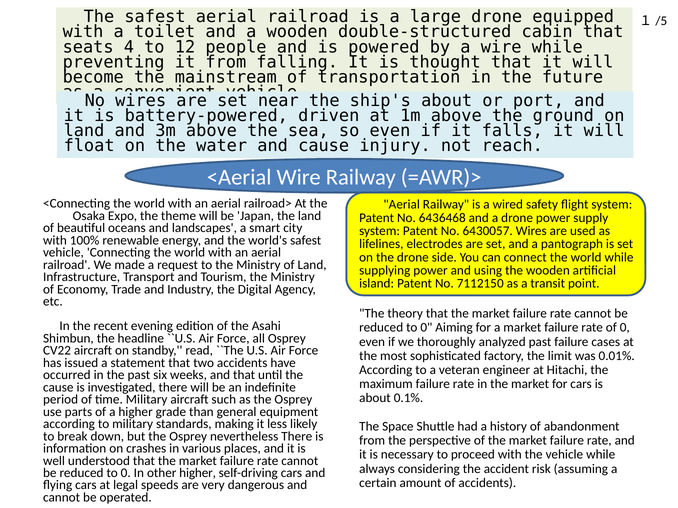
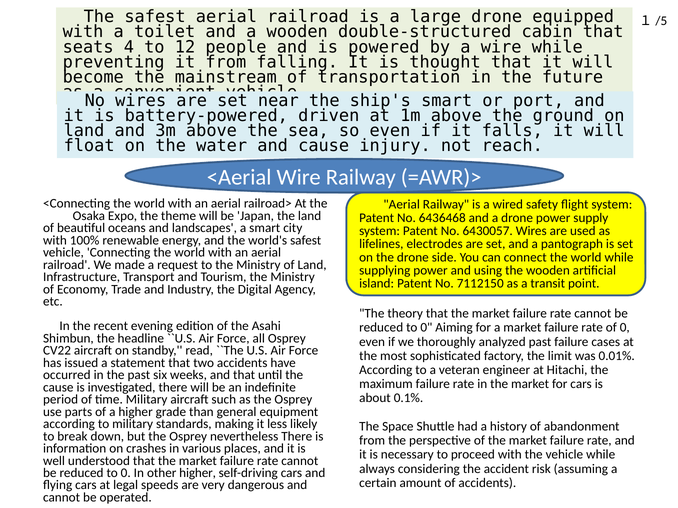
ship's about: about -> smart (447, 101)
